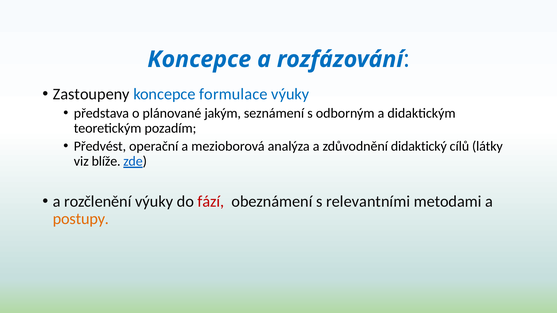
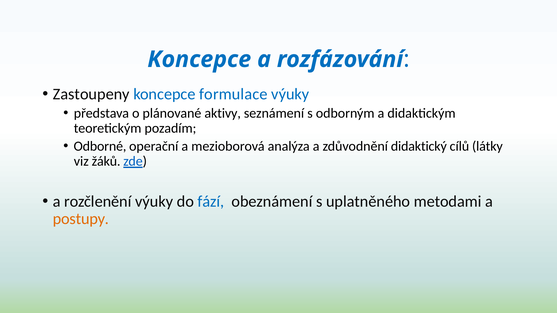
jakým: jakým -> aktivy (223, 113)
Předvést: Předvést -> Odborné (100, 146)
blíže: blíže -> žáků (106, 162)
fází colour: red -> blue (211, 202)
relevantními: relevantními -> uplatněného (368, 202)
